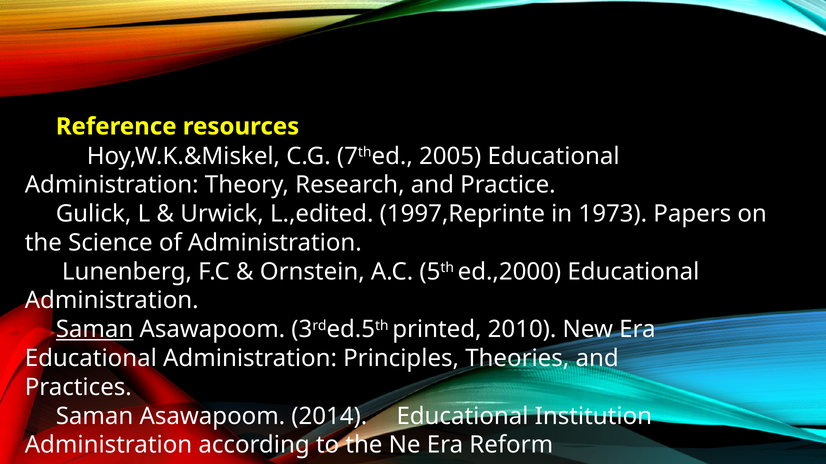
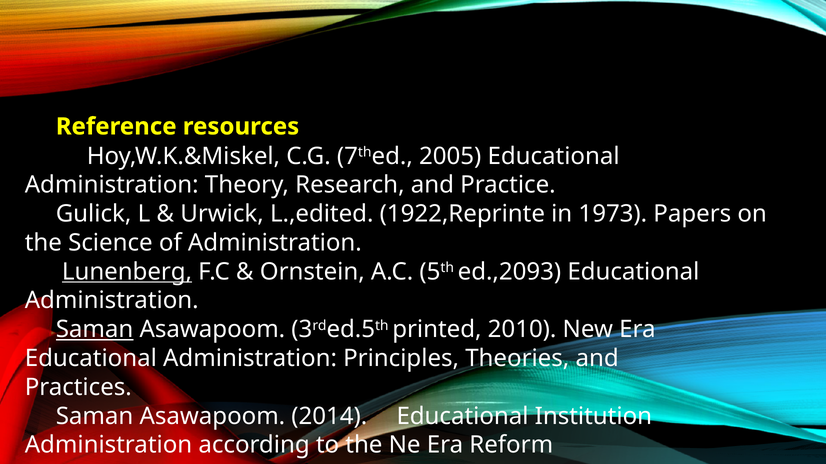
1997,Reprinte: 1997,Reprinte -> 1922,Reprinte (462, 214)
Lunenberg underline: none -> present (127, 272)
ed.,2000: ed.,2000 -> ed.,2093 (509, 272)
